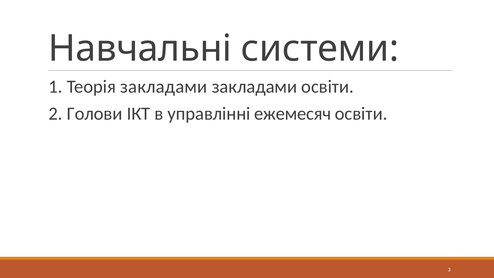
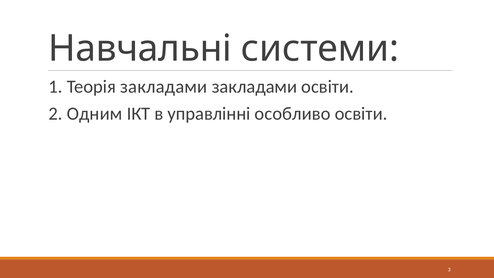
Голови: Голови -> Одним (95, 114)
ежемесяч: ежемесяч -> особливо (293, 114)
